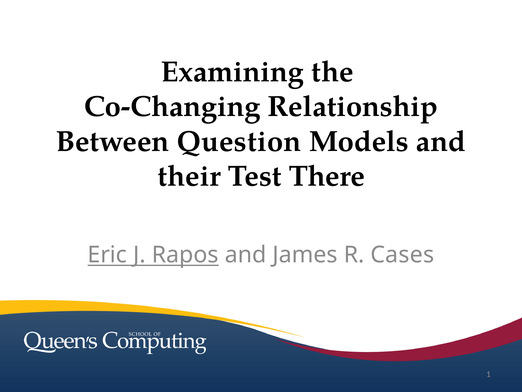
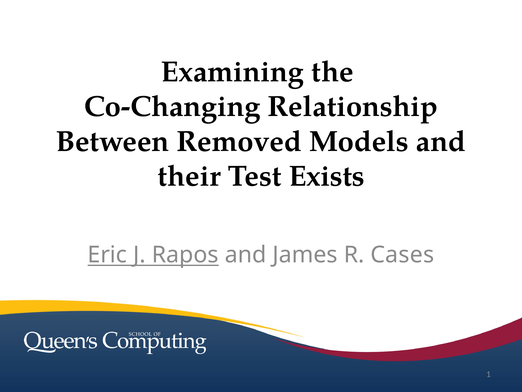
Question: Question -> Removed (239, 141)
There: There -> Exists (327, 176)
